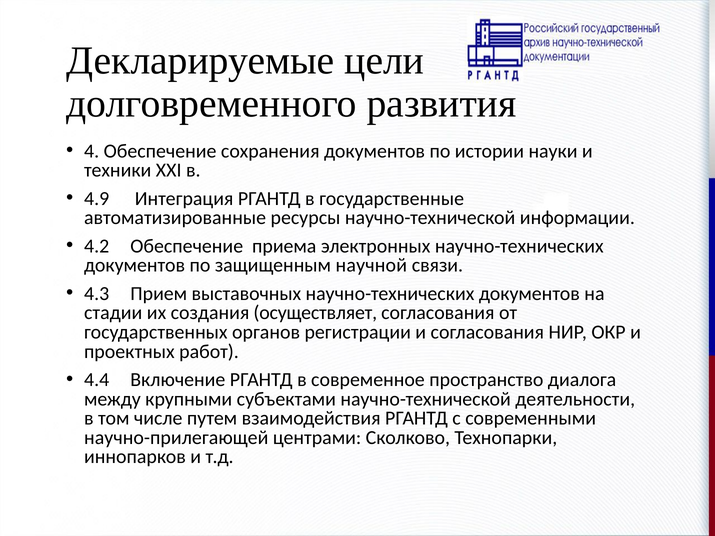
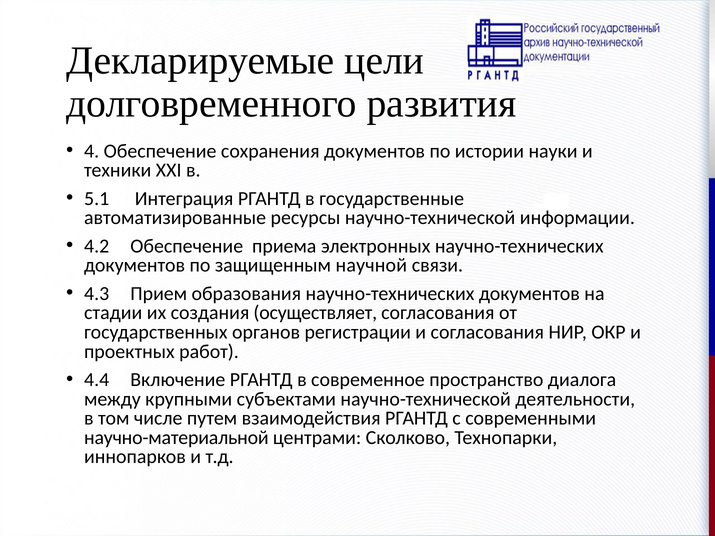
4.9: 4.9 -> 5.1 (97, 199)
выставочных: выставочных -> образования (246, 294)
научно-прилегающей: научно-прилегающей -> научно-материальной (176, 438)
